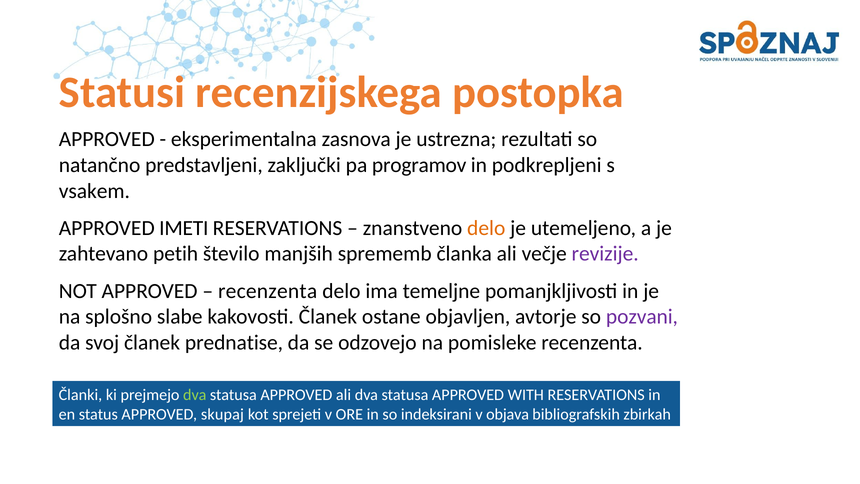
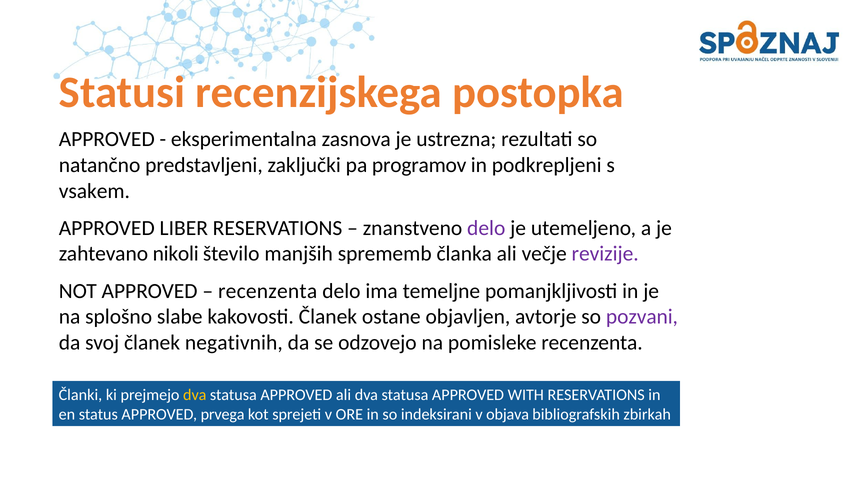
IMETI: IMETI -> LIBER (184, 228)
delo colour: orange -> purple (486, 228)
petih: petih -> nikoli (176, 254)
prednatise: prednatise -> negativnih (234, 342)
dva colour: light green -> yellow (195, 395)
skupaj: skupaj -> prvega (223, 414)
